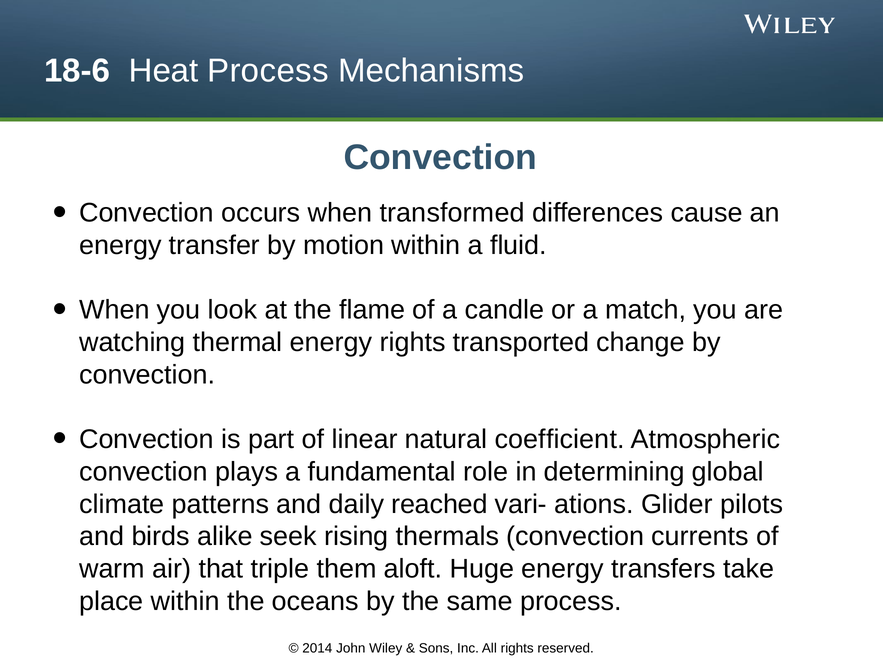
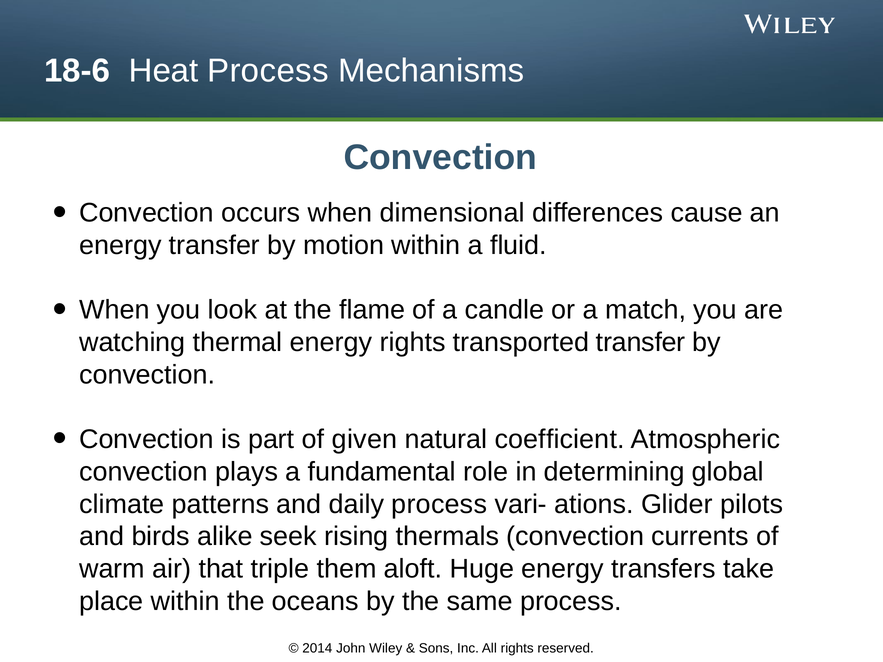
transformed: transformed -> dimensional (452, 213)
transported change: change -> transfer (641, 342)
linear: linear -> given (365, 440)
daily reached: reached -> process (439, 504)
